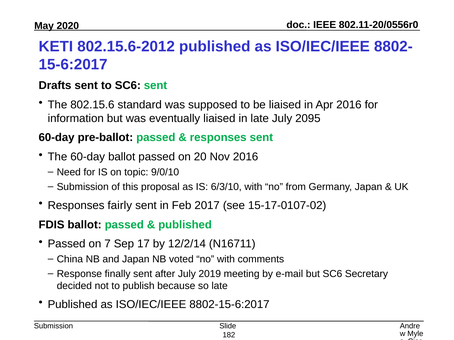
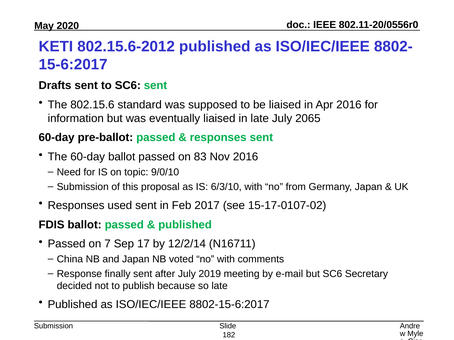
2095: 2095 -> 2065 (308, 118)
20: 20 -> 83 (200, 157)
fairly: fairly -> used (120, 206)
